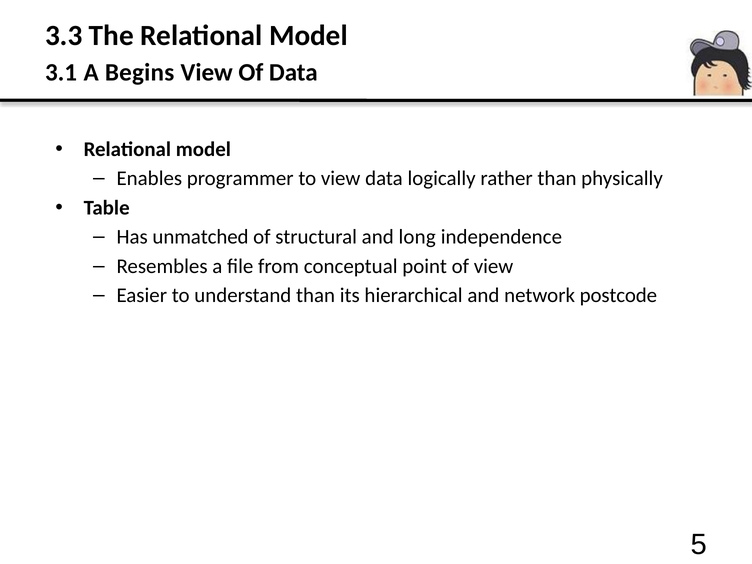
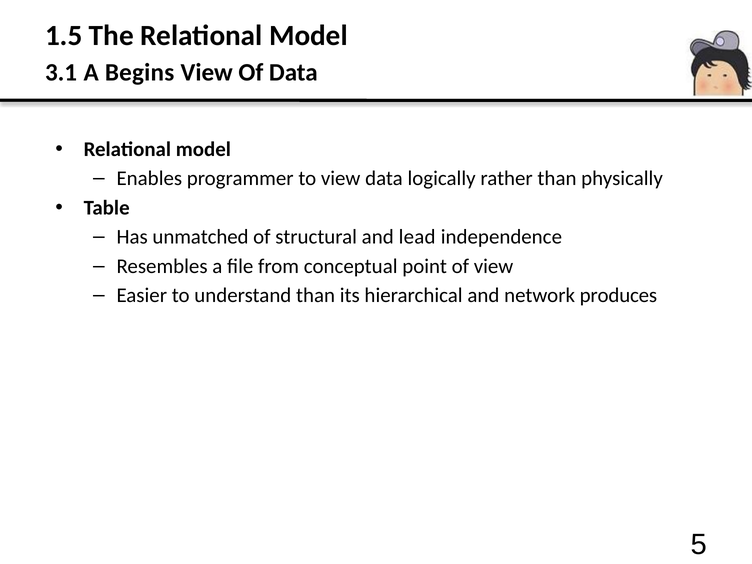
3.3: 3.3 -> 1.5 (64, 36)
long: long -> lead (417, 237)
postcode: postcode -> produces (618, 296)
